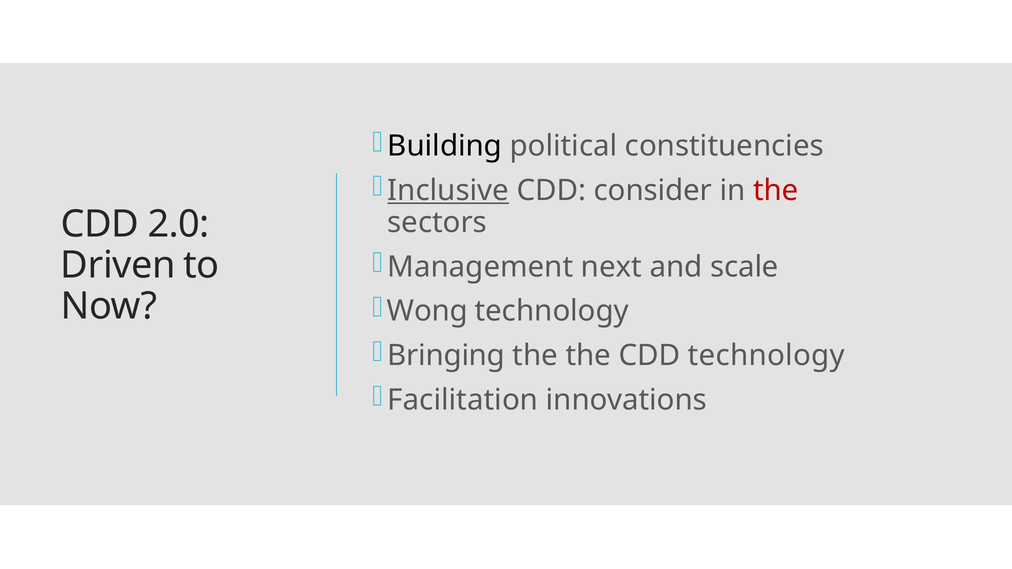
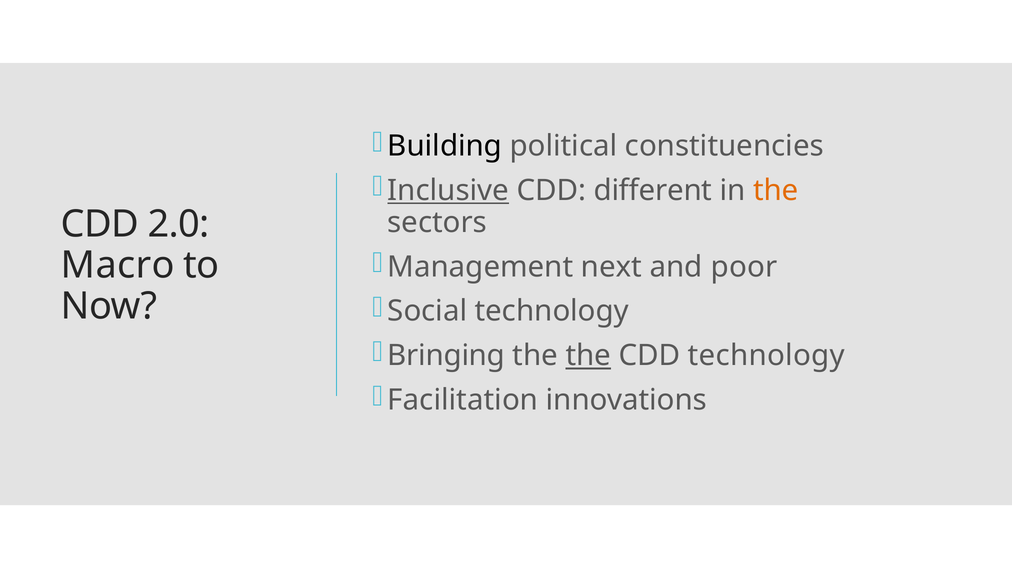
consider: consider -> different (653, 191)
the colour: red -> orange (776, 191)
scale: scale -> poor (744, 267)
Driven: Driven -> Macro (118, 265)
Wong: Wong -> Social (427, 311)
the underline: none -> present (588, 356)
